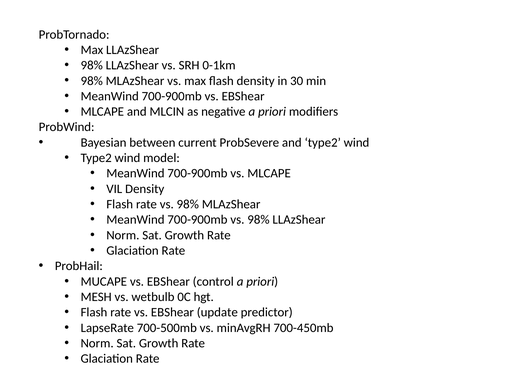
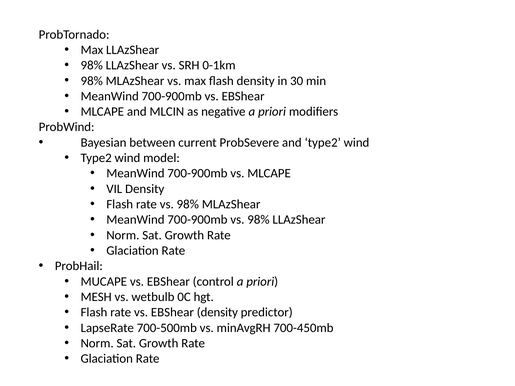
EBShear update: update -> density (217, 313)
